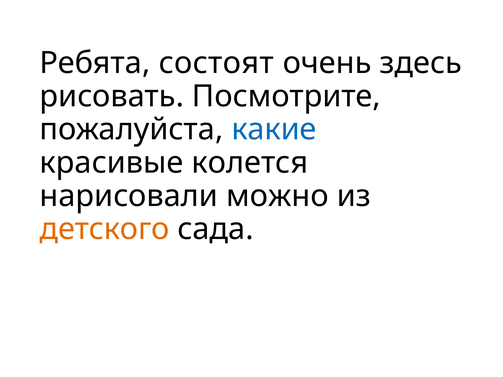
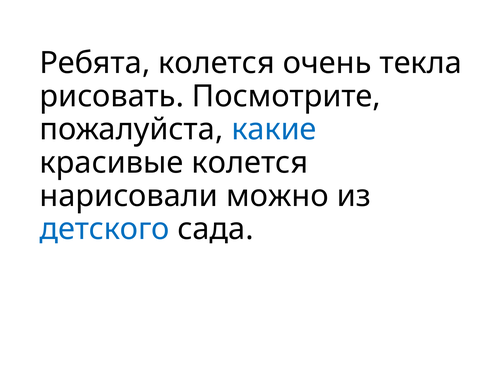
Ребята состоят: состоят -> колется (217, 63)
здесь: здесь -> текла (421, 63)
детского colour: orange -> blue (105, 229)
